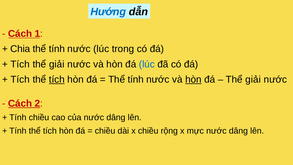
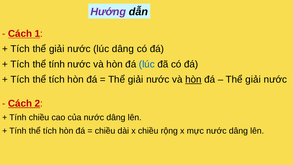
Hướng colour: blue -> purple (108, 12)
Chia: Chia -> Tích (20, 49)
tính: tính -> giải (57, 49)
lúc trong: trong -> dâng (123, 49)
giải: giải -> tính (57, 64)
tích underline: present -> none (57, 79)
tính: tính -> giải (136, 79)
